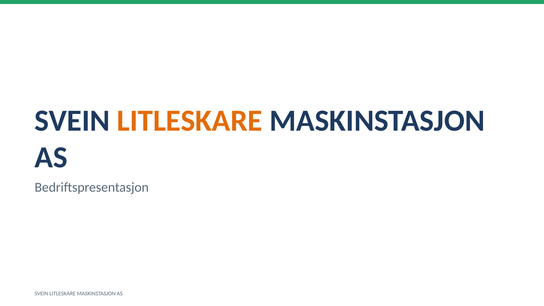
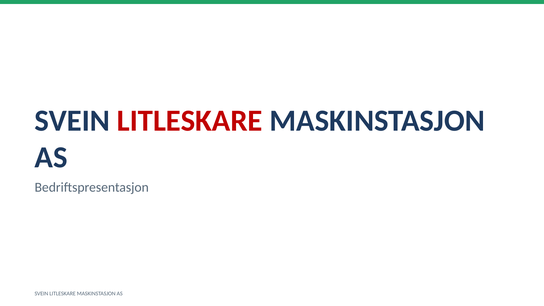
LITLESKARE colour: orange -> red (190, 121)
